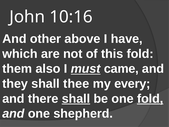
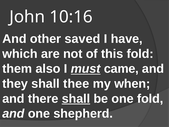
above: above -> saved (82, 39)
every: every -> when (132, 84)
fold underline: present -> none (150, 98)
